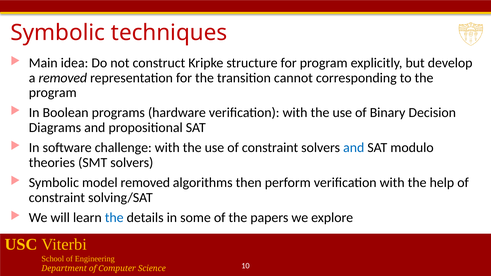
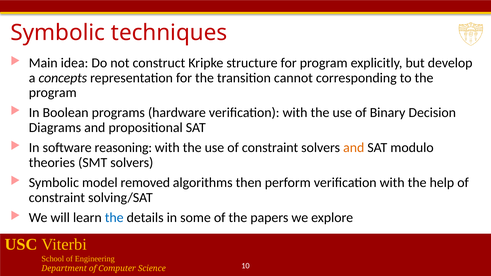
a removed: removed -> concepts (63, 78)
challenge: challenge -> reasoning (123, 148)
and colour: blue -> orange (354, 148)
